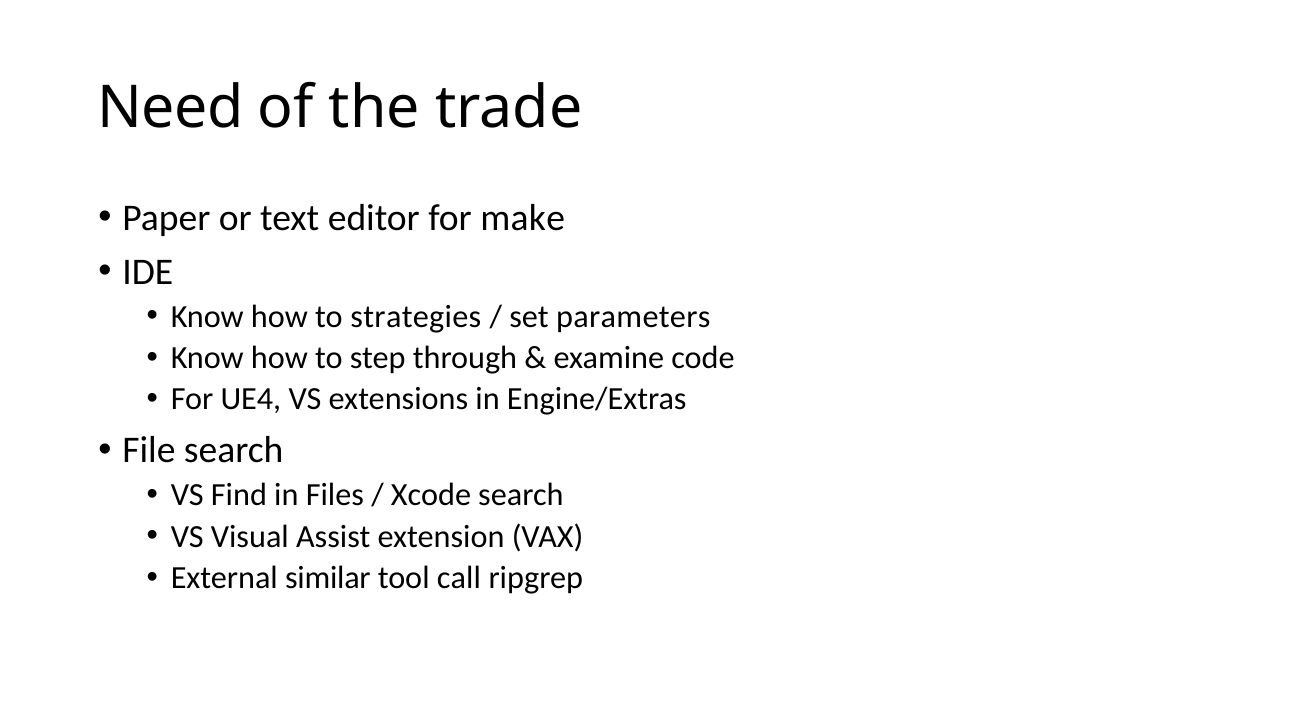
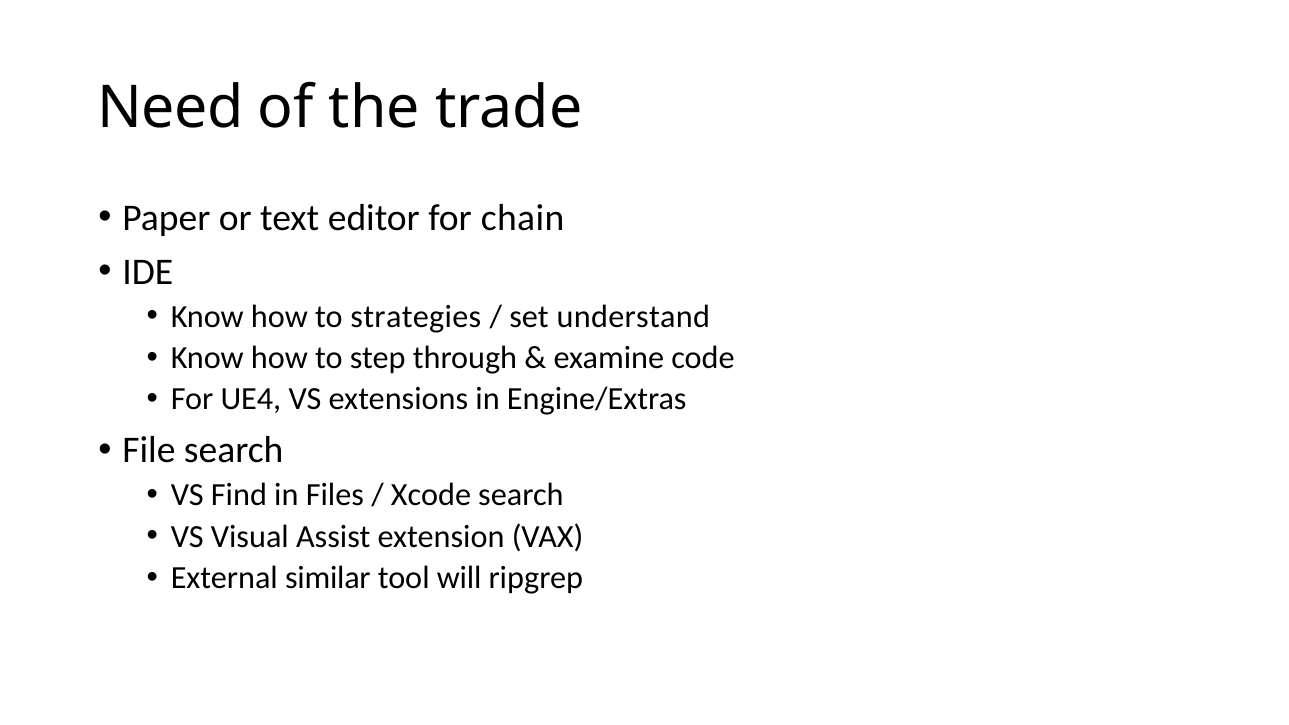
make: make -> chain (523, 218)
parameters: parameters -> understand (633, 316)
call: call -> will (459, 578)
